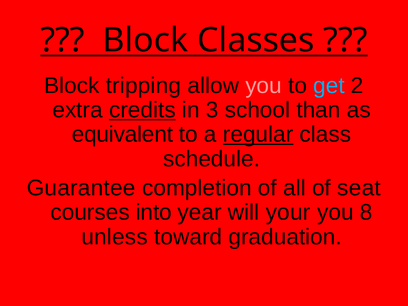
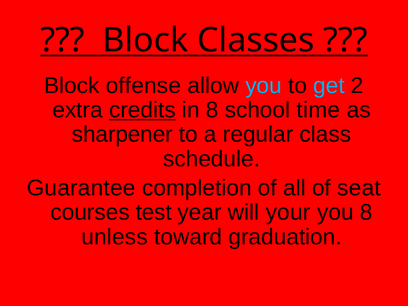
tripping: tripping -> offense (143, 86)
you colour: pink -> light blue (264, 86)
in 3: 3 -> 8 (212, 110)
than: than -> time (318, 110)
equivalent: equivalent -> sharpener (122, 135)
regular underline: present -> none (258, 135)
into: into -> test (154, 212)
